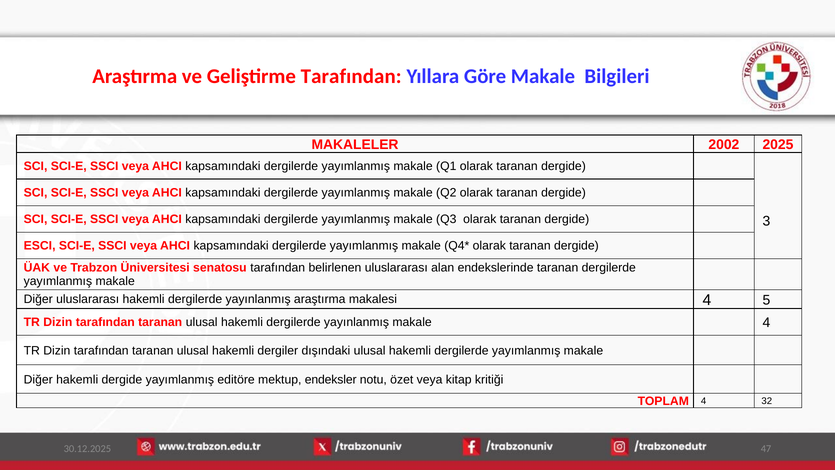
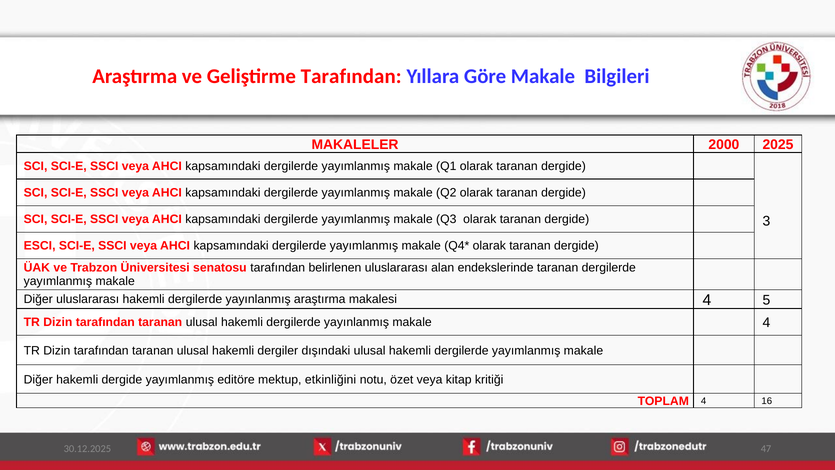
2002: 2002 -> 2000 (724, 144)
endeksler: endeksler -> etkinliğini (331, 379)
32: 32 -> 16 (767, 401)
